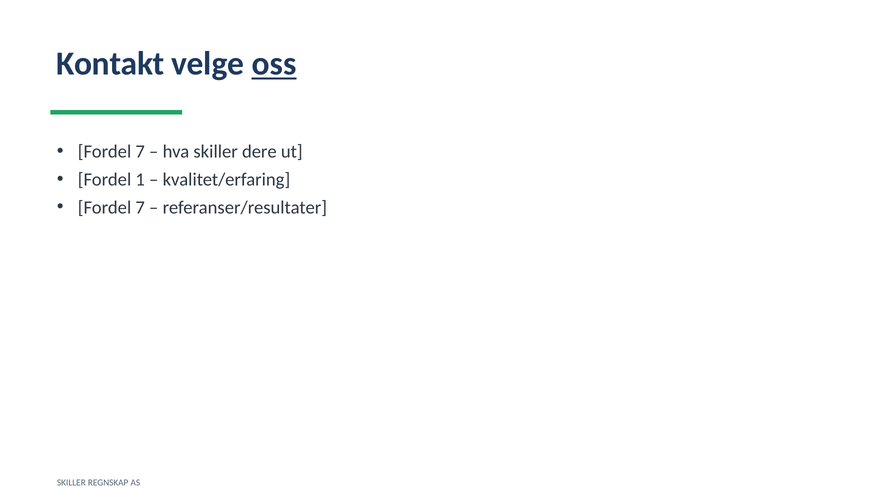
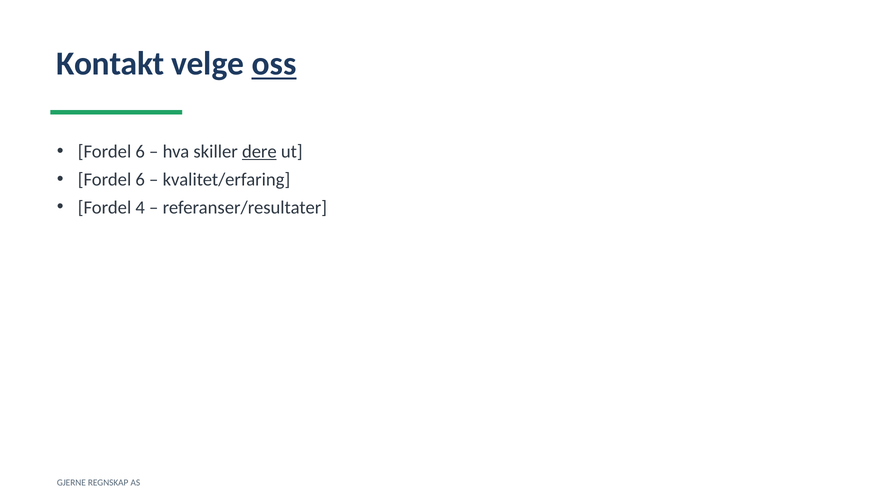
7: 7 -> 6 (140, 151)
dere underline: none -> present (259, 151)
1: 1 -> 6 (140, 179)
7: 7 -> 4 (140, 207)
SKILLER: SKILLER -> GJERNE (71, 483)
